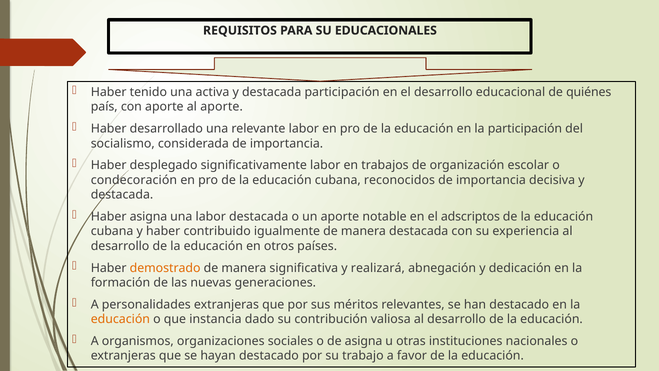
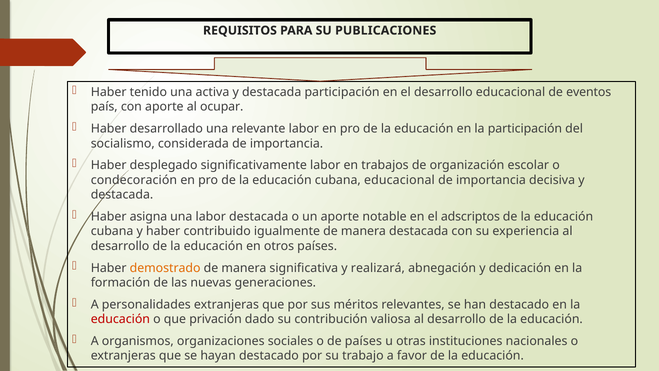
EDUCACIONALES: EDUCACIONALES -> PUBLICACIONES (386, 30)
quiénes: quiénes -> eventos (589, 92)
al aporte: aporte -> ocupar (222, 107)
cubana reconocidos: reconocidos -> educacional (399, 180)
educación colour: orange -> red (120, 319)
instancia: instancia -> privación (216, 319)
de asigna: asigna -> países (363, 341)
